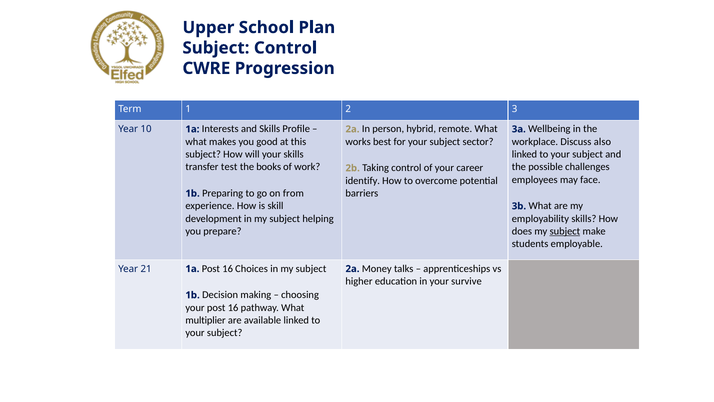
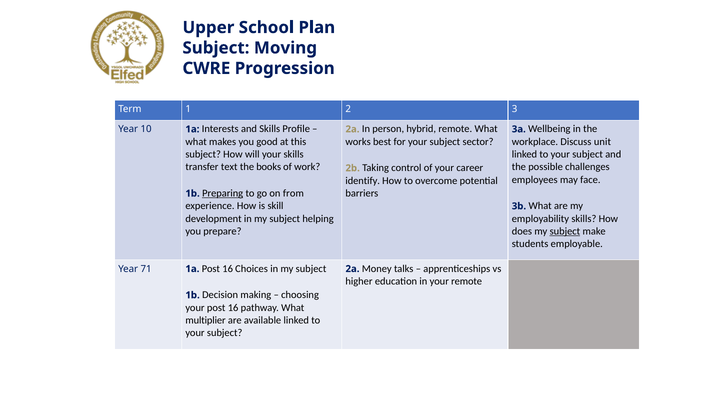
Subject Control: Control -> Moving (285, 48)
also: also -> unit (602, 142)
test: test -> text (229, 167)
Preparing underline: none -> present (223, 193)
21: 21 -> 71 (146, 269)
your survive: survive -> remote (467, 281)
